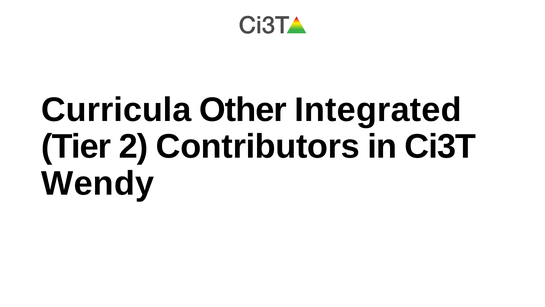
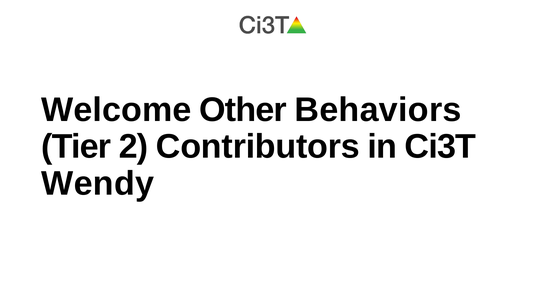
Curricula: Curricula -> Welcome (116, 110)
Integrated: Integrated -> Behaviors (378, 110)
